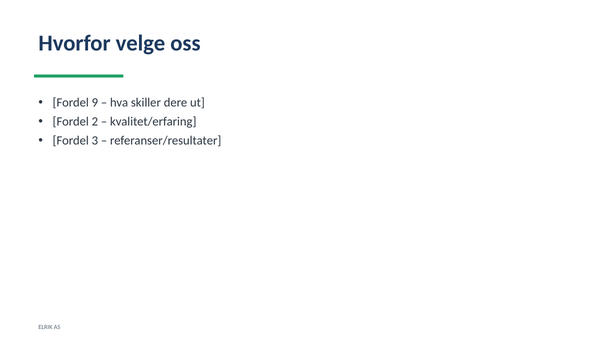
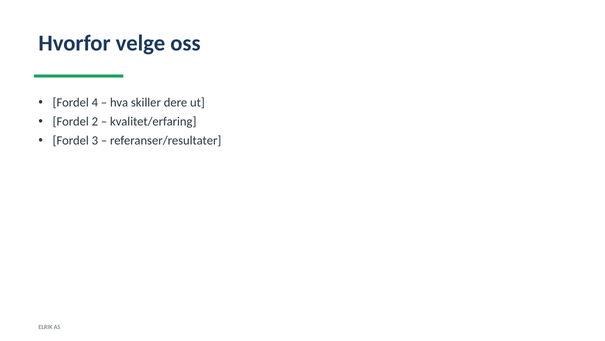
9: 9 -> 4 (95, 102)
